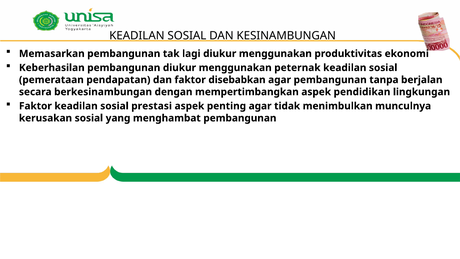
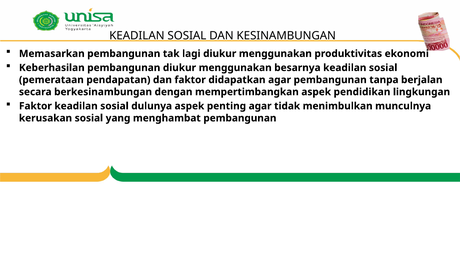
peternak: peternak -> besarnya (297, 68)
disebabkan: disebabkan -> didapatkan (237, 80)
prestasi: prestasi -> dulunya (152, 106)
